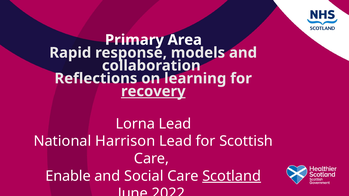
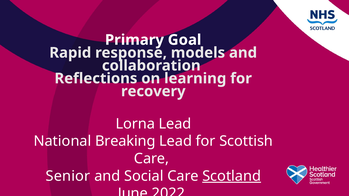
Area: Area -> Goal (185, 40)
recovery underline: present -> none (153, 91)
Harrison: Harrison -> Breaking (125, 141)
Enable: Enable -> Senior (68, 176)
